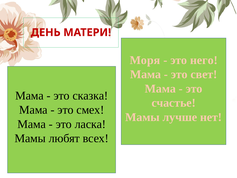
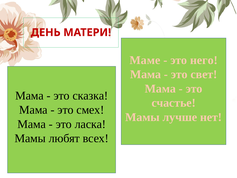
Моря: Моря -> Маме (145, 60)
